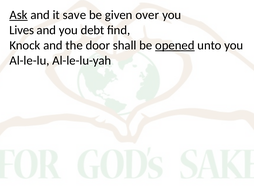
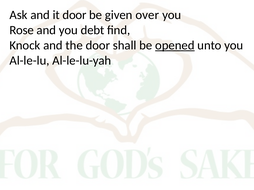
Ask underline: present -> none (19, 15)
it save: save -> door (75, 15)
Lives: Lives -> Rose (22, 30)
